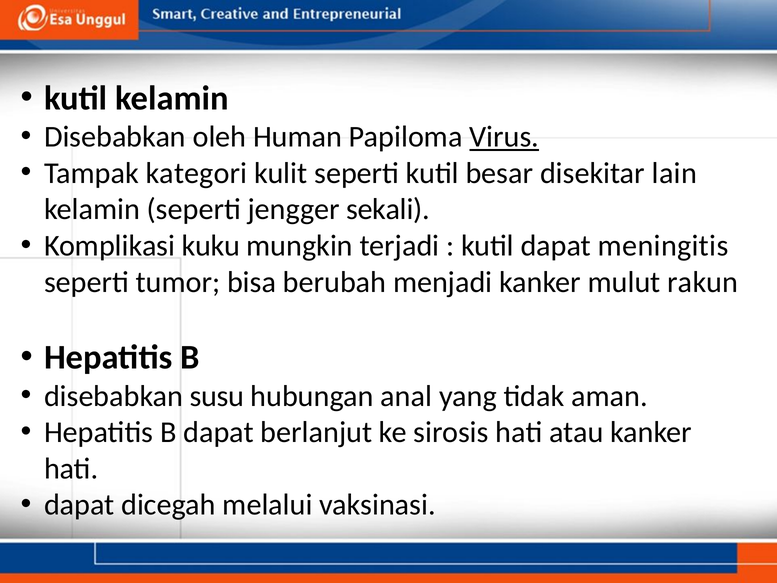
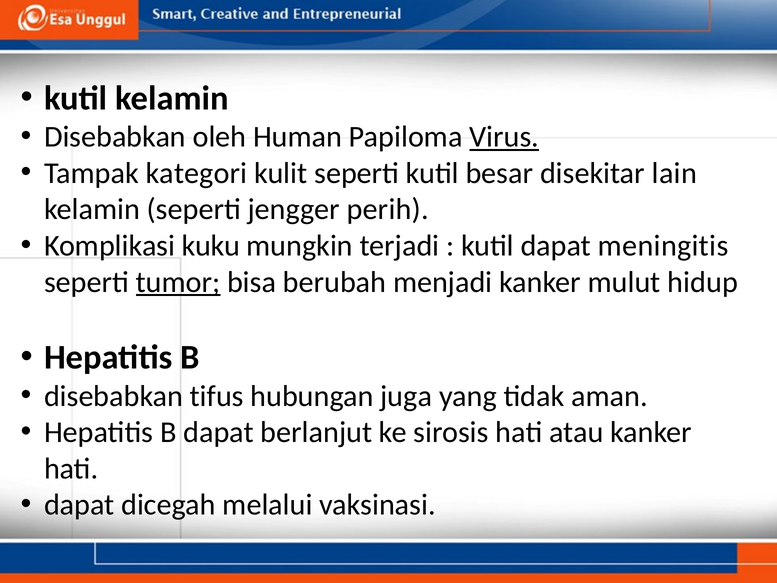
sekali: sekali -> perih (388, 209)
tumor underline: none -> present (178, 282)
rakun: rakun -> hidup (703, 282)
susu: susu -> tifus (217, 396)
anal: anal -> juga (406, 396)
